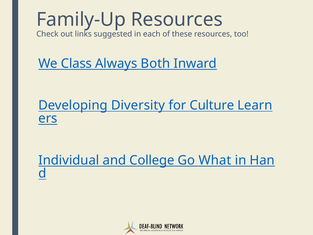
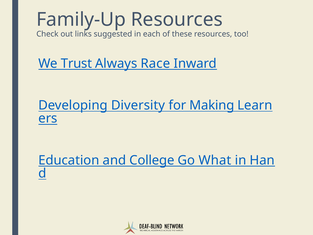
Class: Class -> Trust (76, 63)
Both: Both -> Race (155, 63)
Culture: Culture -> Making (212, 105)
Individual: Individual -> Education (69, 160)
